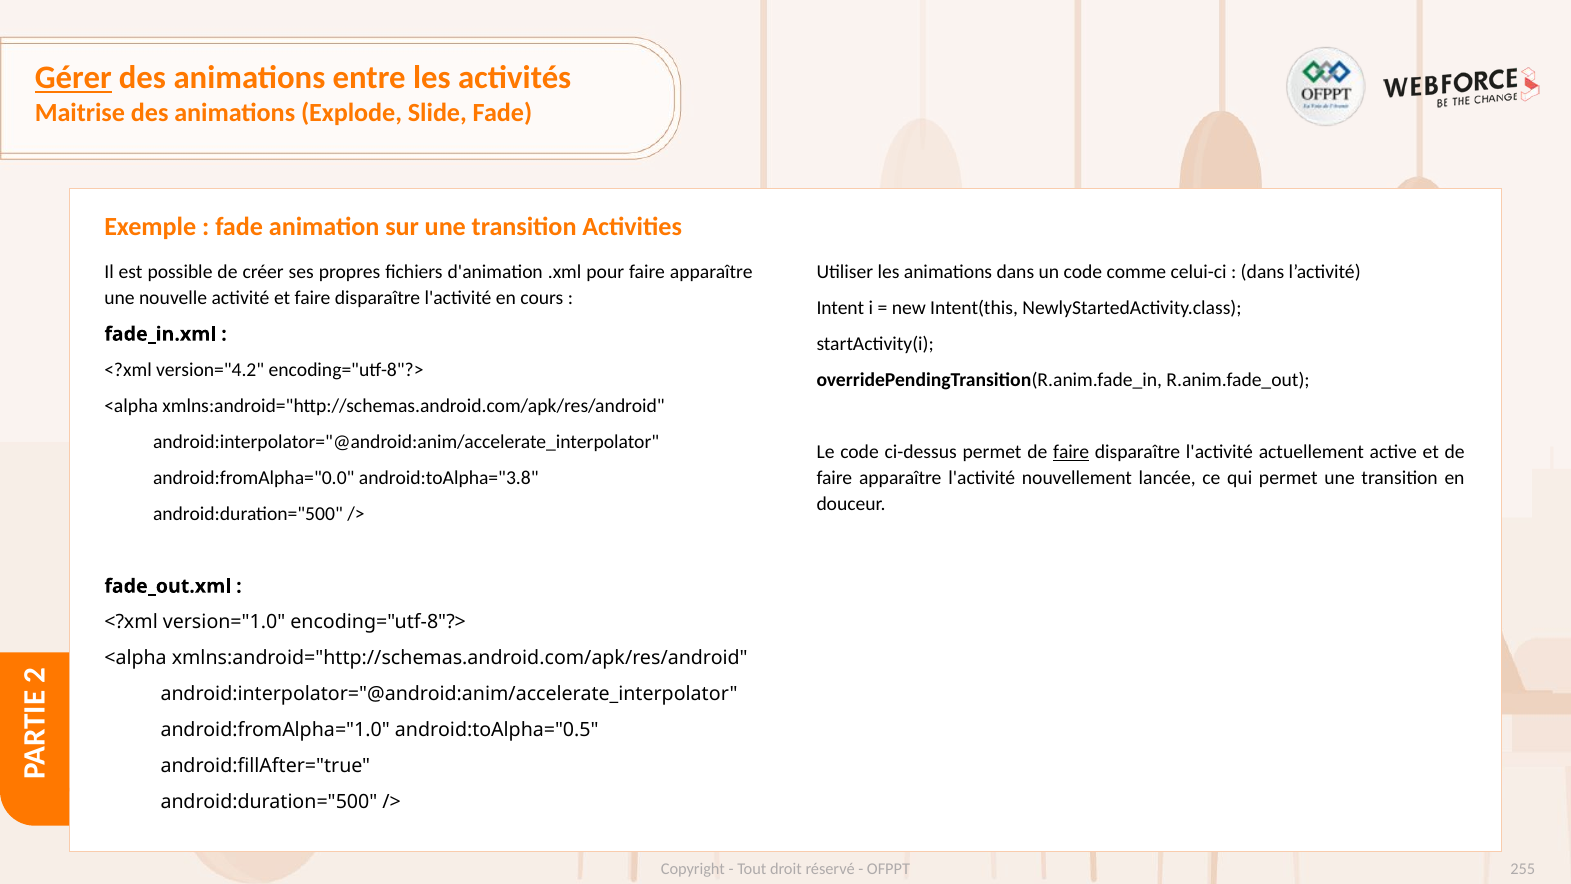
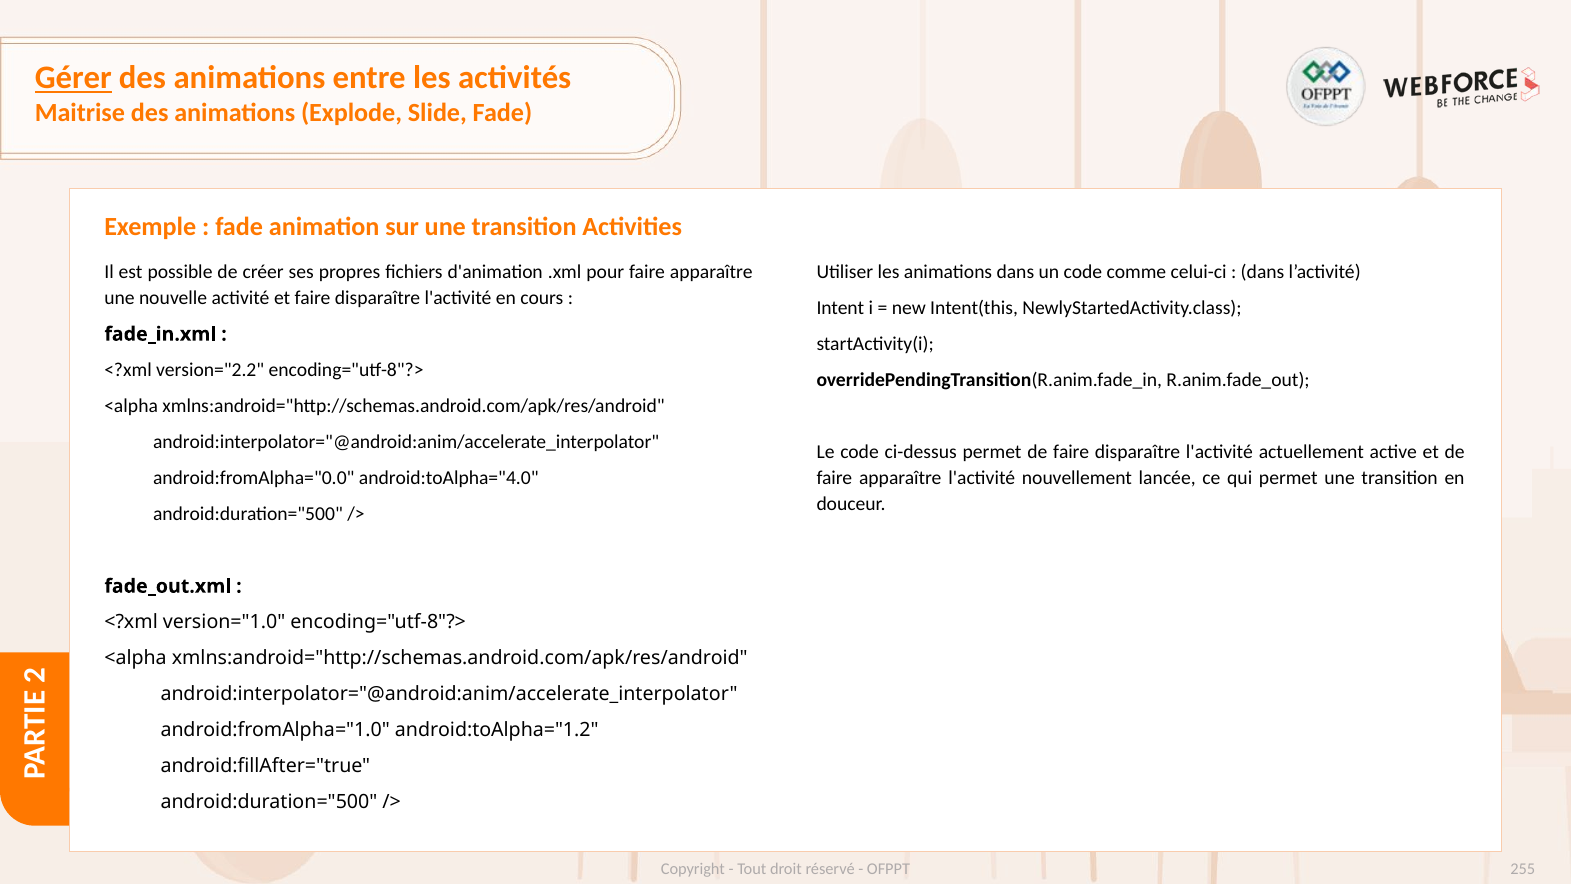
version="4.2: version="4.2 -> version="2.2 (210, 370)
faire underline: present -> none (1071, 452)
android:toAlpha="3.8: android:toAlpha="3.8 -> android:toAlpha="4.0 (449, 478)
android:toAlpha="0.5: android:toAlpha="0.5 -> android:toAlpha="1.2 (497, 730)
